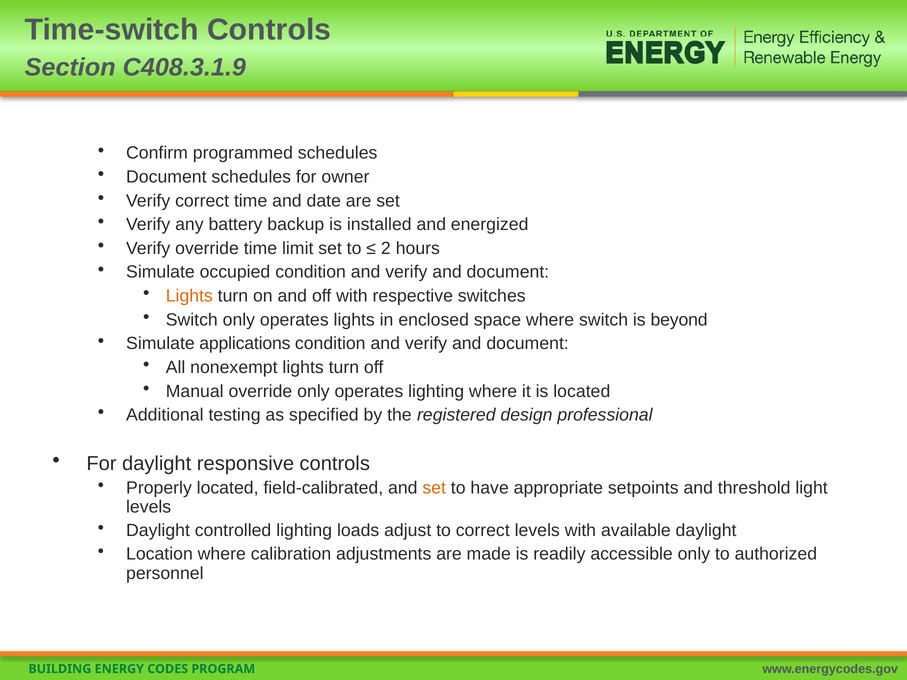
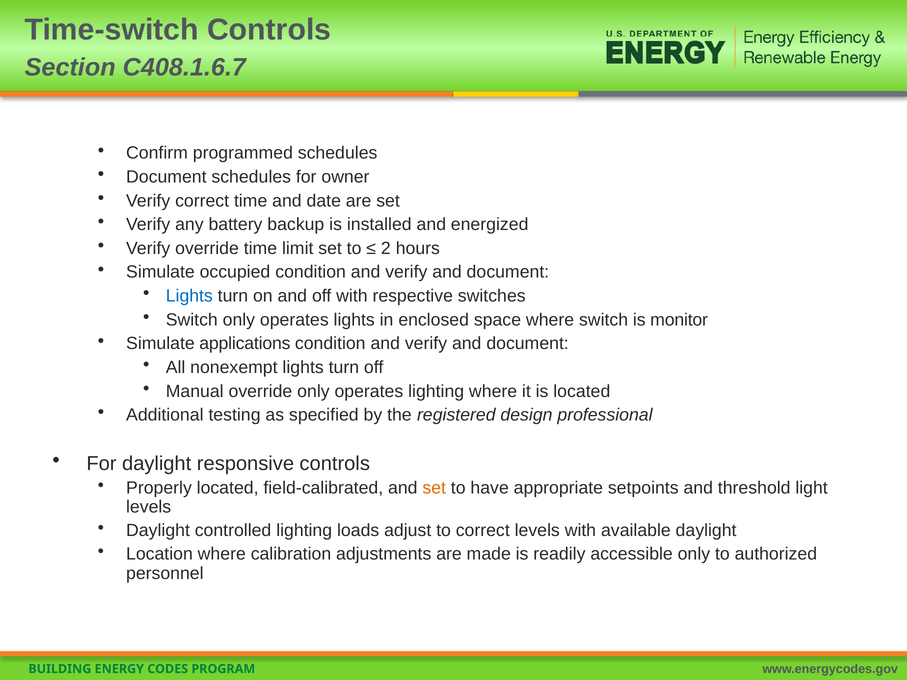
C408.3.1.9: C408.3.1.9 -> C408.1.6.7 (184, 68)
Lights colour: orange -> blue (189, 296)
beyond: beyond -> monitor (679, 320)
